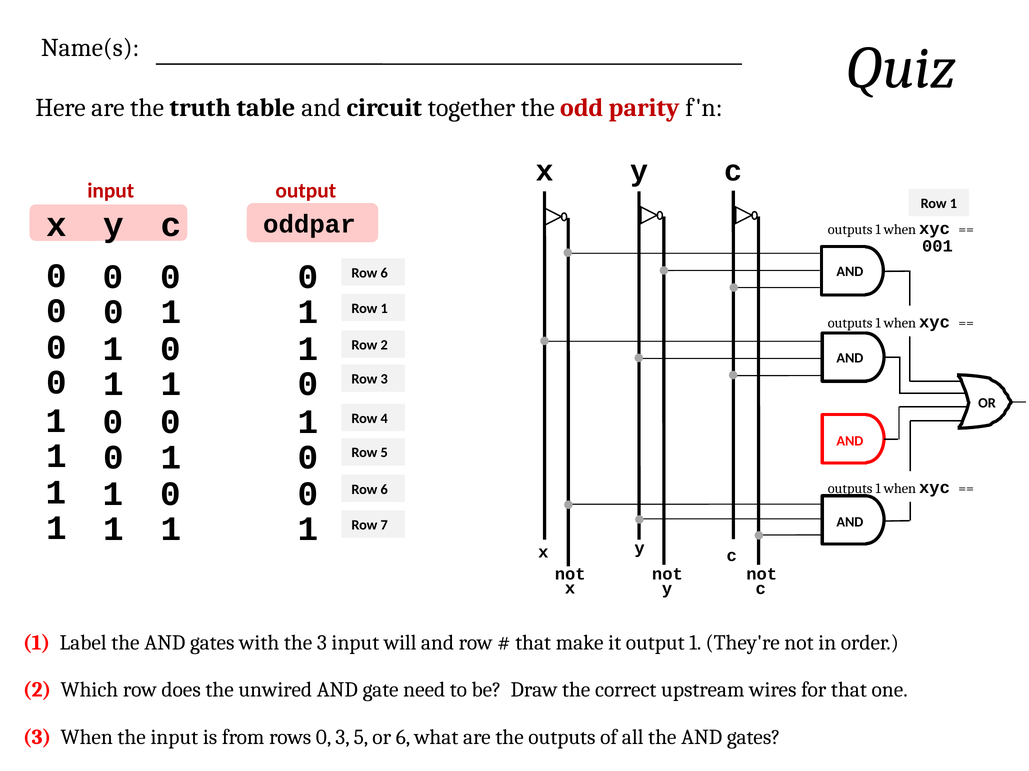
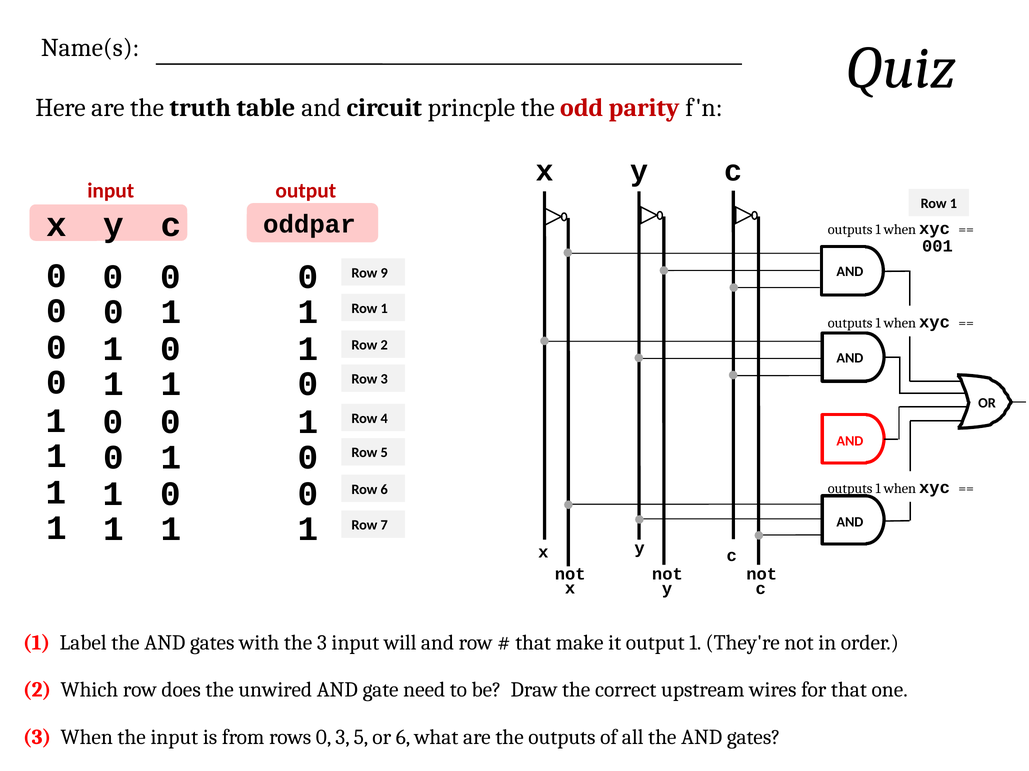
together: together -> princple (471, 108)
6: 6 -> 9 (384, 273)
